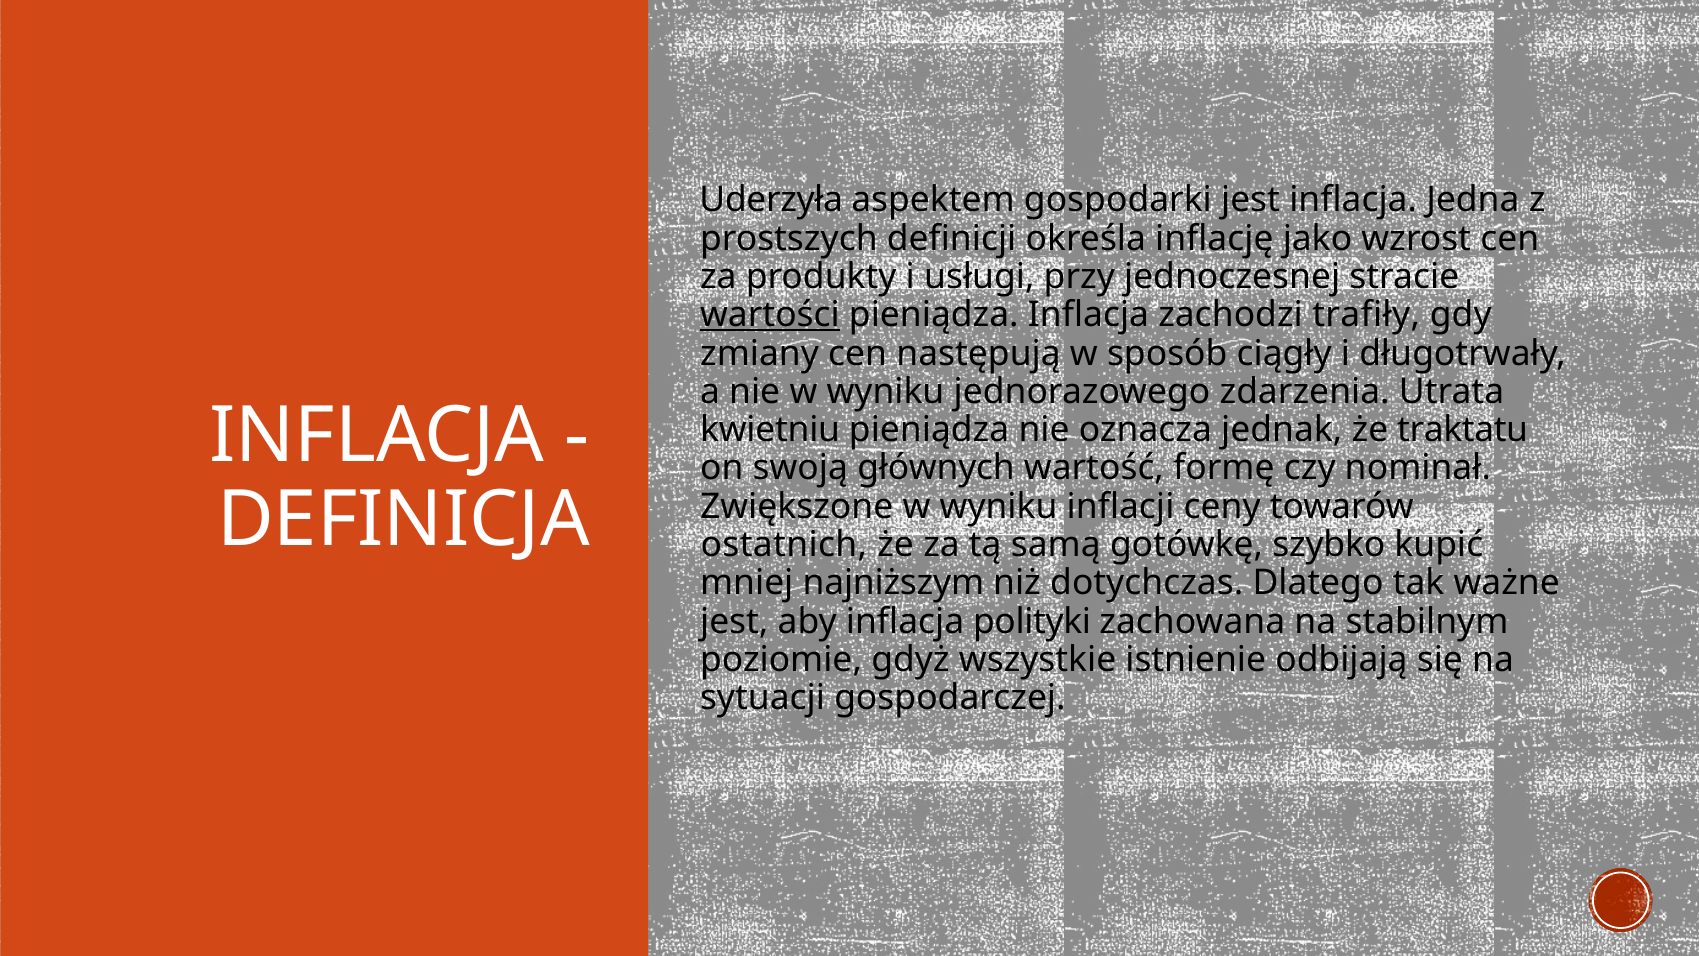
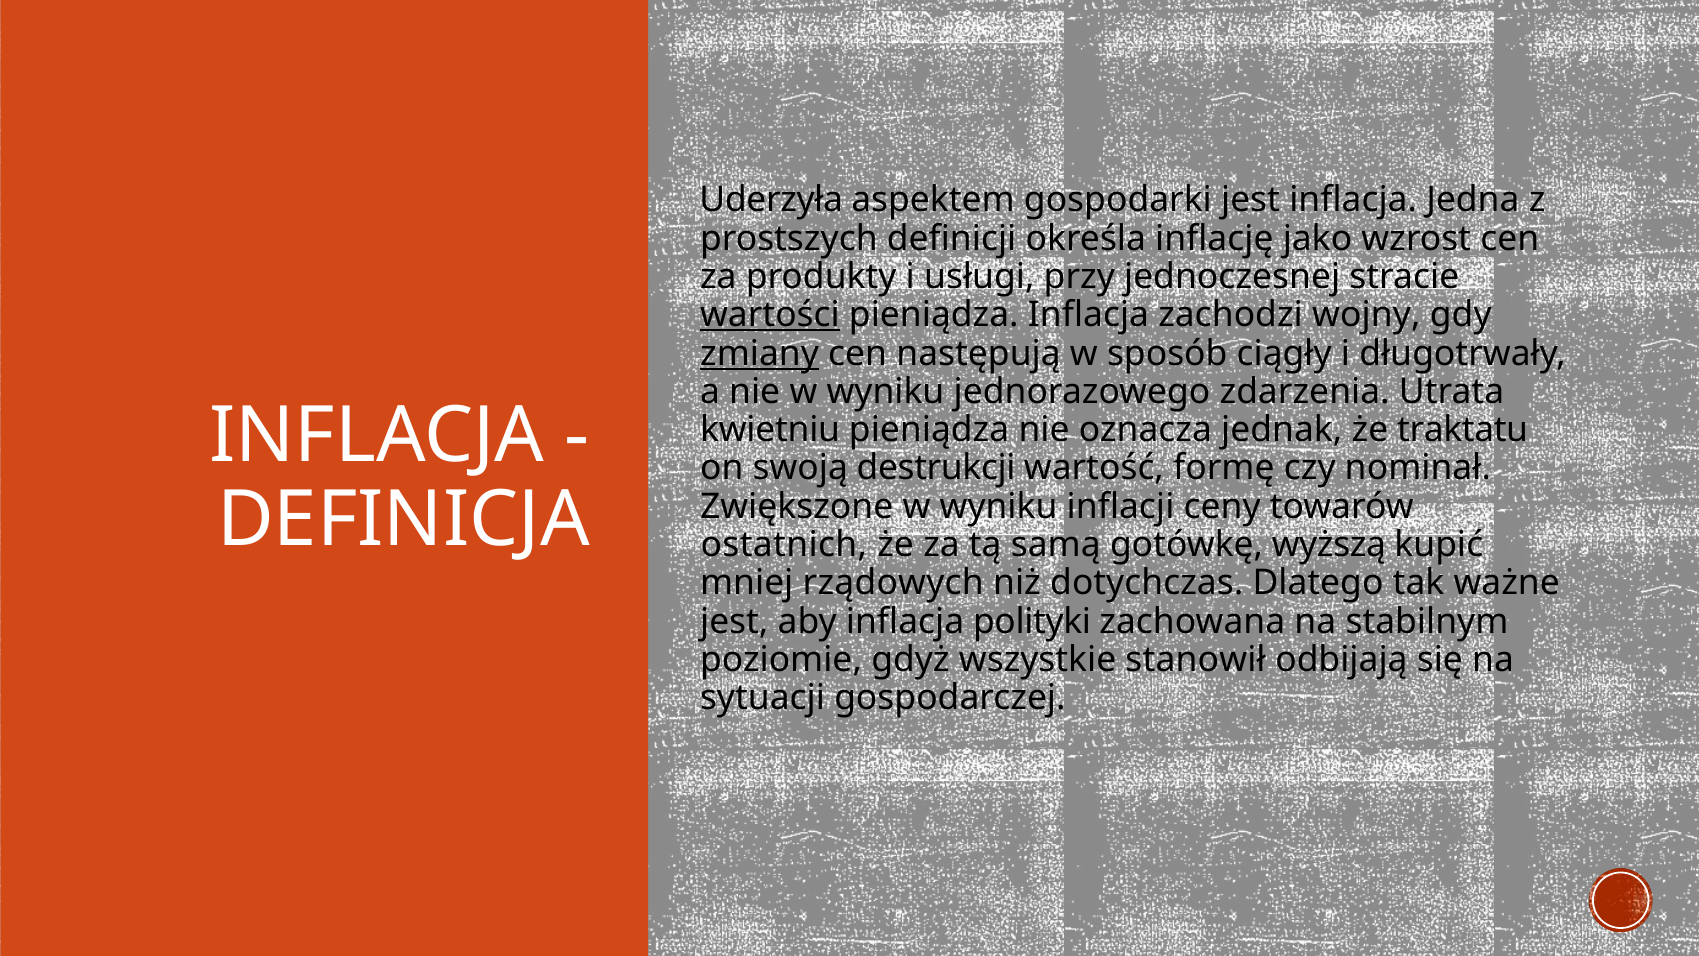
trafiły: trafiły -> wojny (1366, 315)
zmiany underline: none -> present (760, 353)
głównych: głównych -> destrukcji (936, 468)
szybko: szybko -> wyższą (1329, 545)
najniższym: najniższym -> rządowych (893, 583)
istnienie: istnienie -> stanowił (1196, 659)
